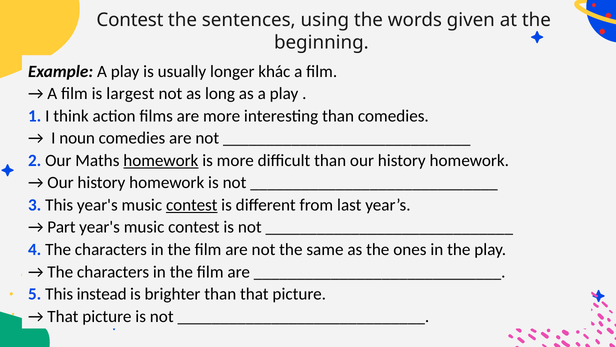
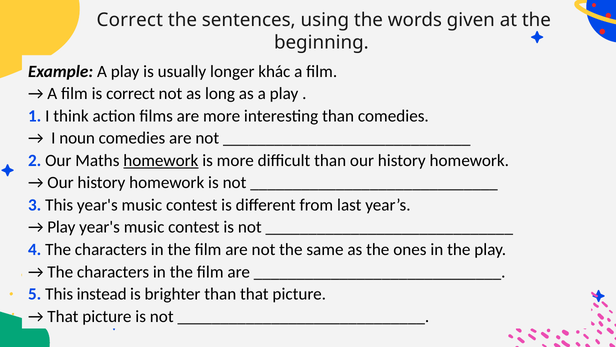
Contest: Contest -> Correct (130, 20)
is largest: largest -> correct (130, 94)
contest underline: present -> none (192, 205)
Part: Part -> Play (61, 227)
